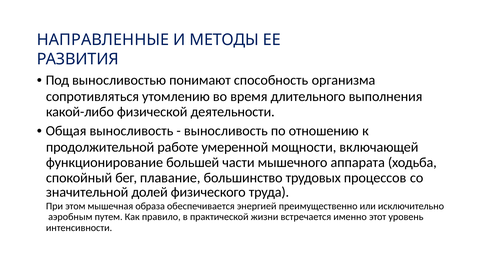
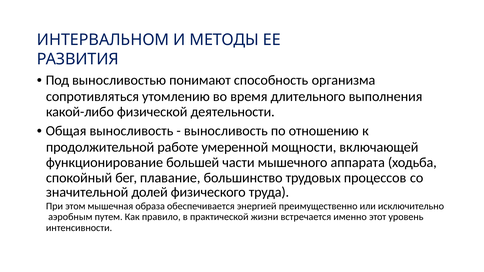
НАПРАВЛЕННЫЕ: НАПРАВЛЕННЫЕ -> ИНТЕРВАЛЬНОМ (103, 40)
